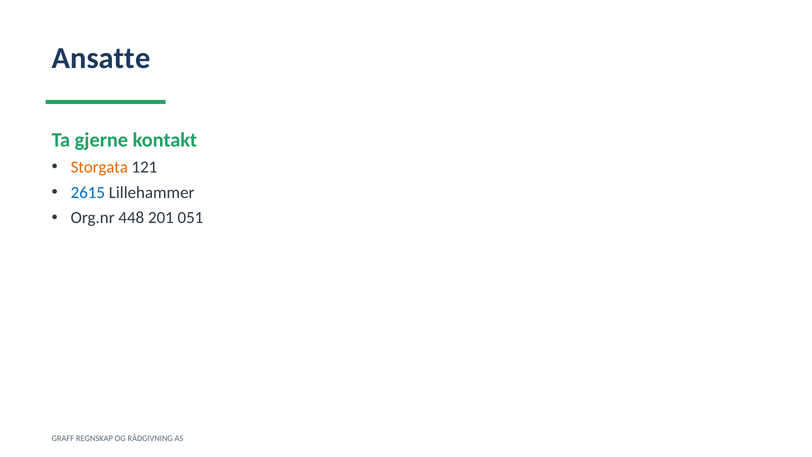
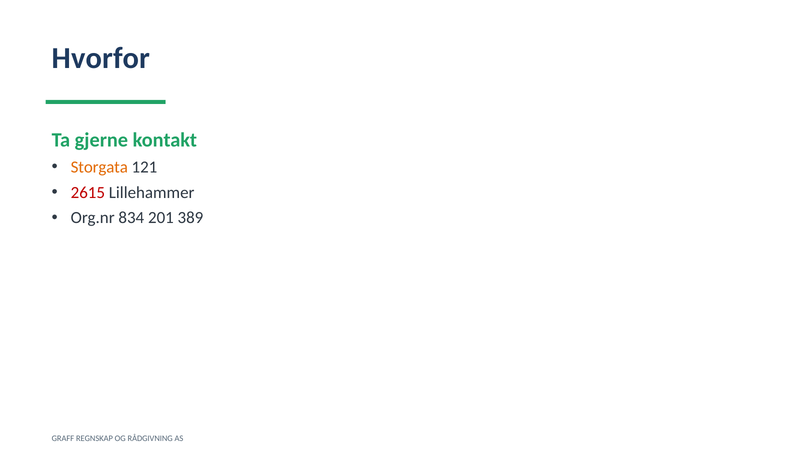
Ansatte: Ansatte -> Hvorfor (101, 58)
2615 colour: blue -> red (88, 192)
448: 448 -> 834 (131, 218)
051: 051 -> 389 (190, 218)
